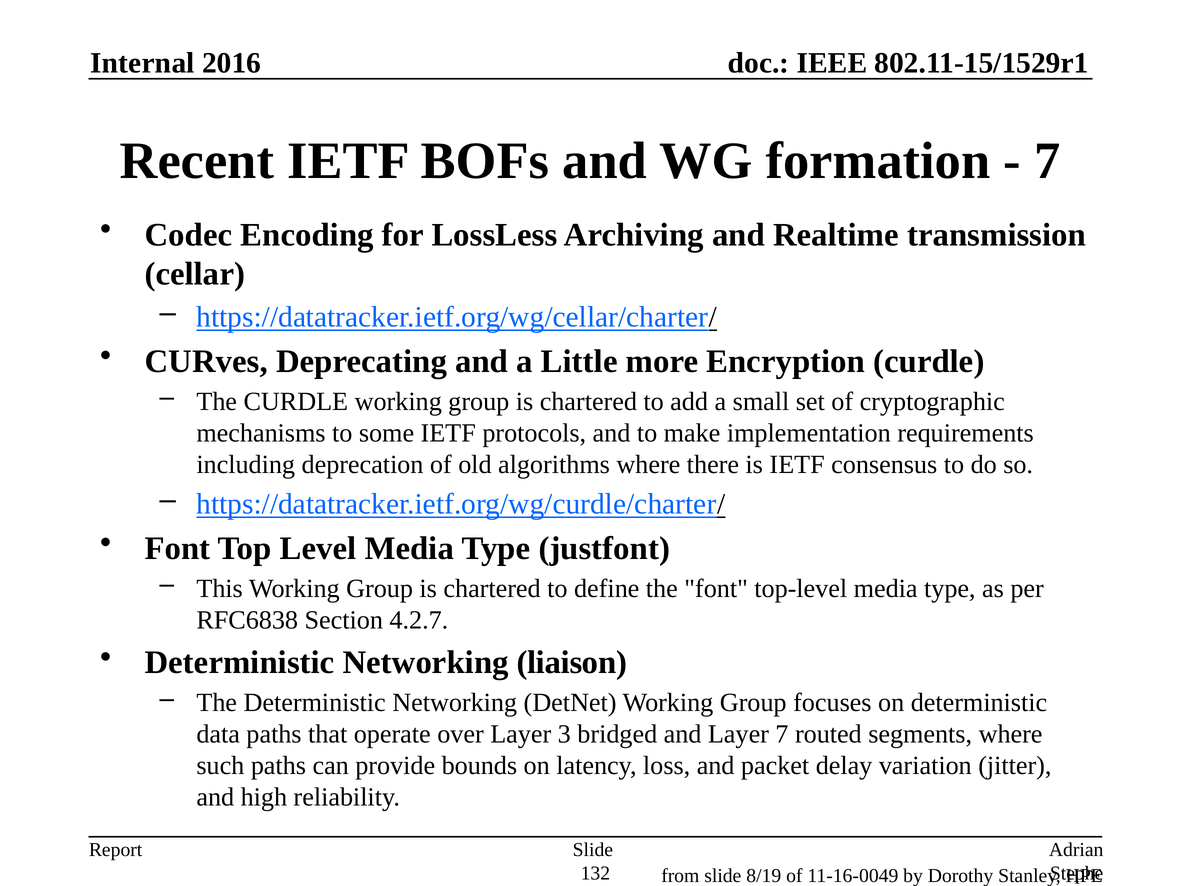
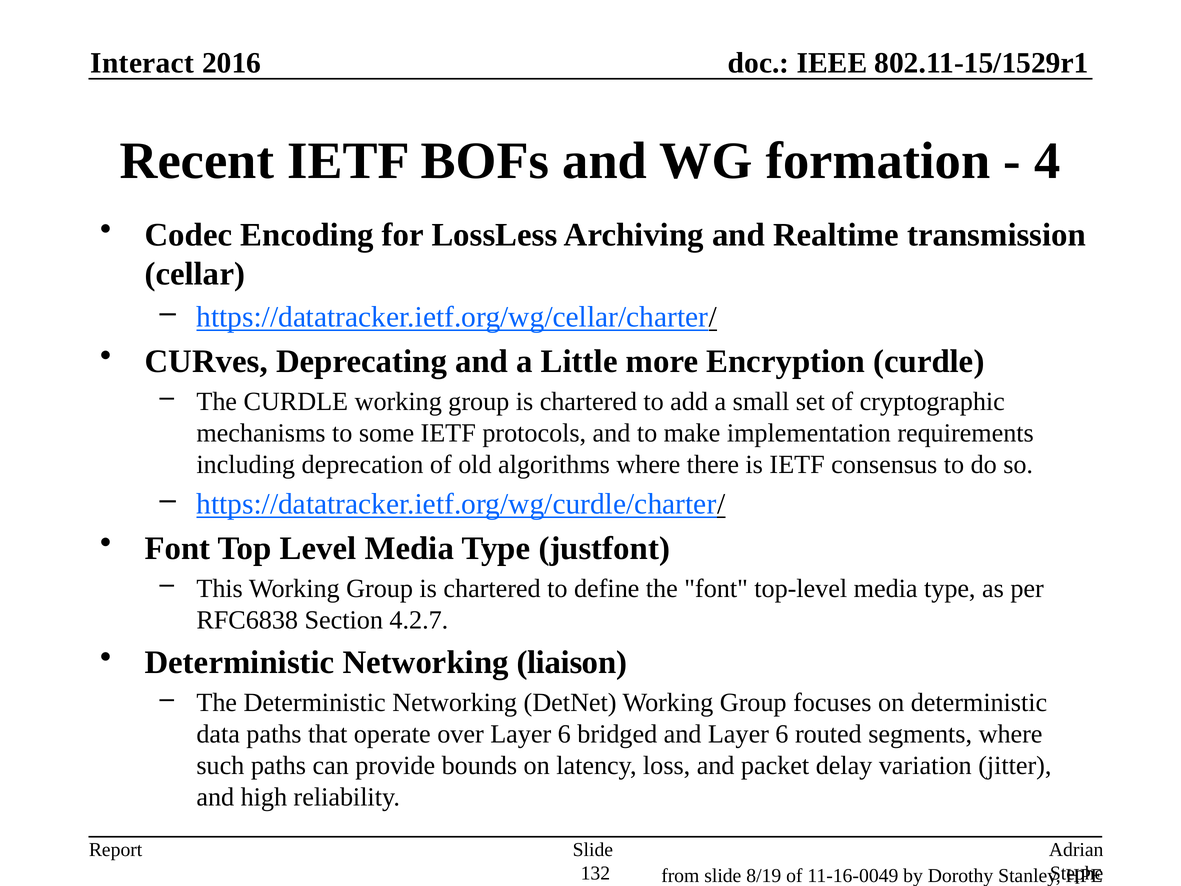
Internal: Internal -> Interact (142, 63)
7: 7 -> 4 (1047, 161)
over Layer 3: 3 -> 6 (564, 734)
and Layer 7: 7 -> 6 (782, 734)
